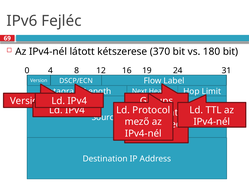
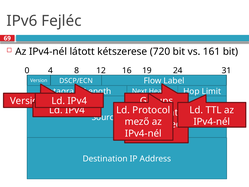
370: 370 -> 720 (160, 52)
180: 180 -> 161 (212, 52)
